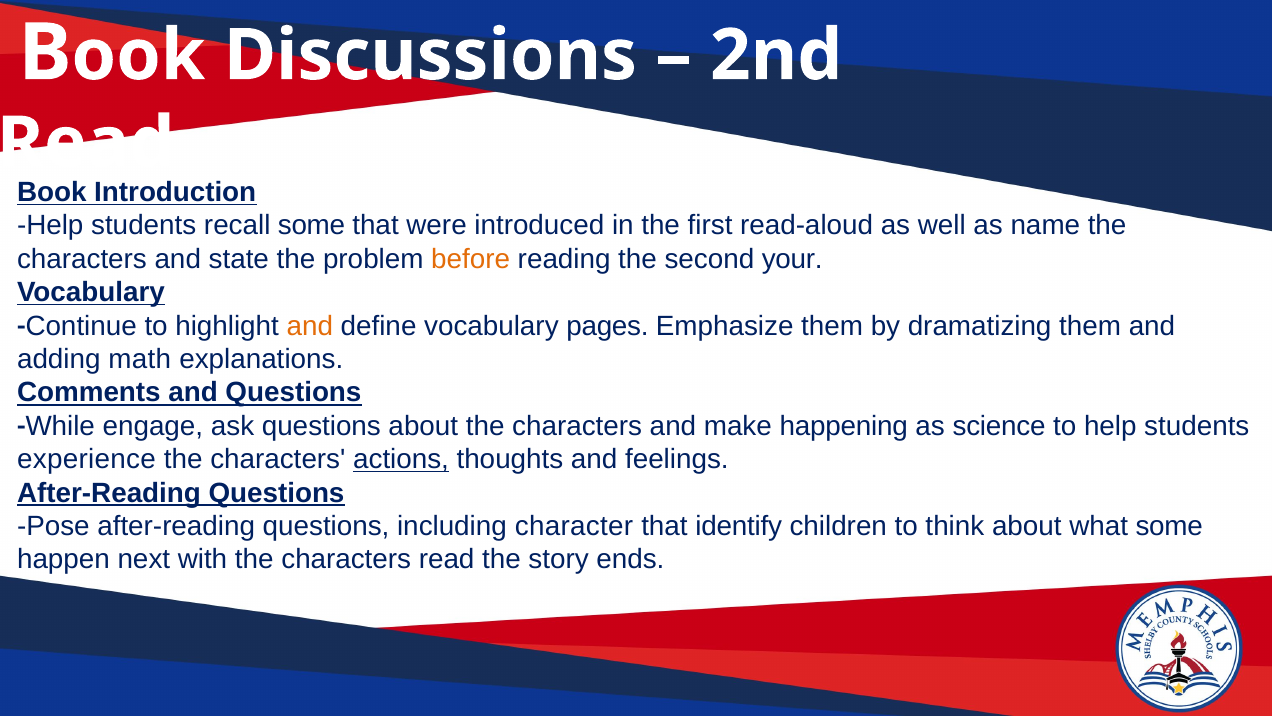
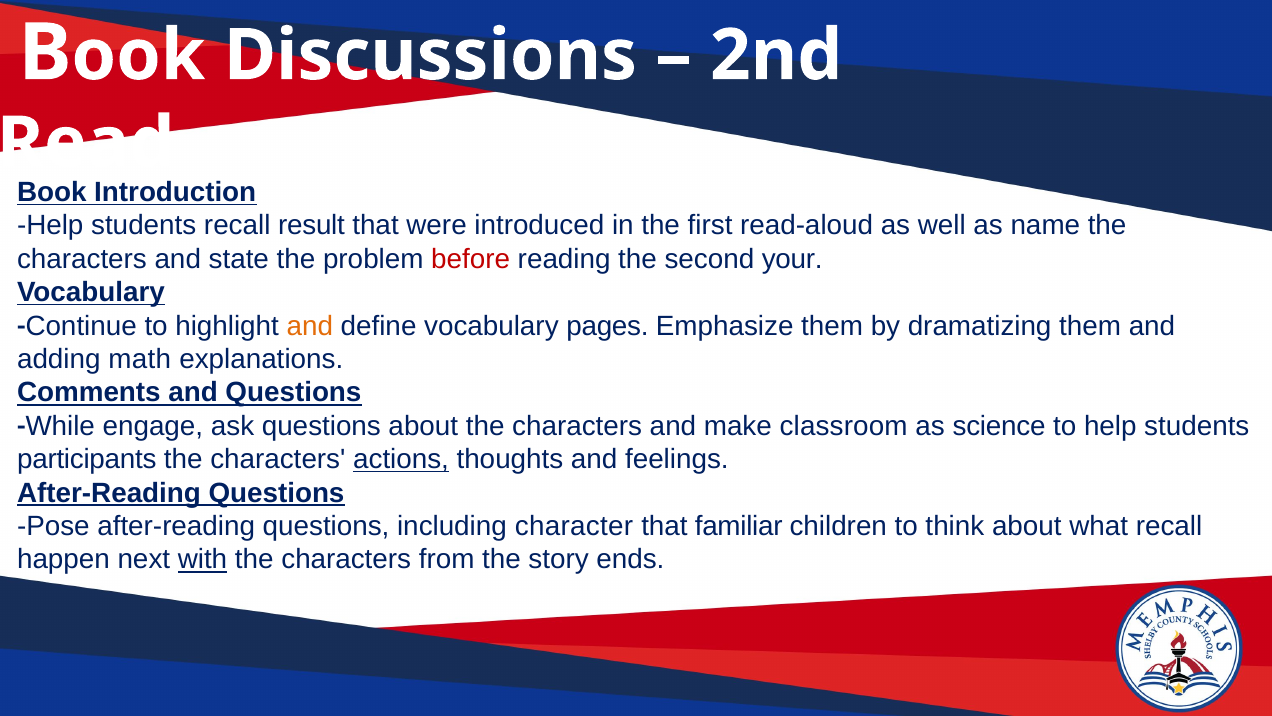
recall some: some -> result (311, 225)
before colour: orange -> red (471, 259)
happening: happening -> classroom (844, 426)
experience: experience -> participants (87, 459)
identify: identify -> familiar (739, 526)
what some: some -> recall (1169, 526)
with underline: none -> present (202, 559)
characters read: read -> from (447, 559)
